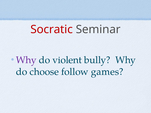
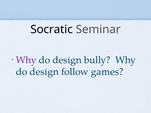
Socratic colour: red -> black (52, 29)
violent: violent -> design (67, 60)
choose: choose -> design (44, 72)
